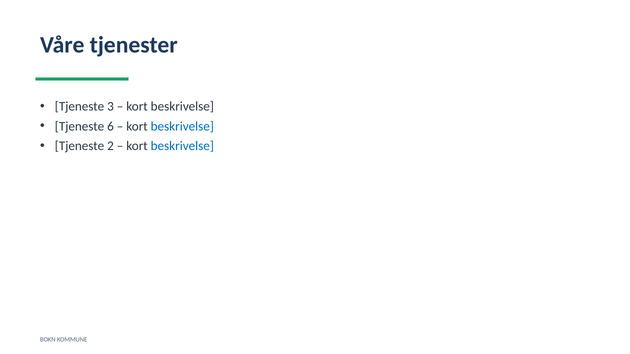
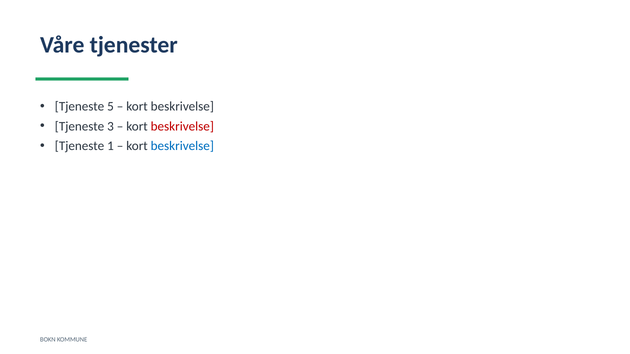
3: 3 -> 5 (110, 107)
6: 6 -> 3 (110, 126)
beskrivelse colour: blue -> red (182, 126)
2: 2 -> 1 (110, 146)
